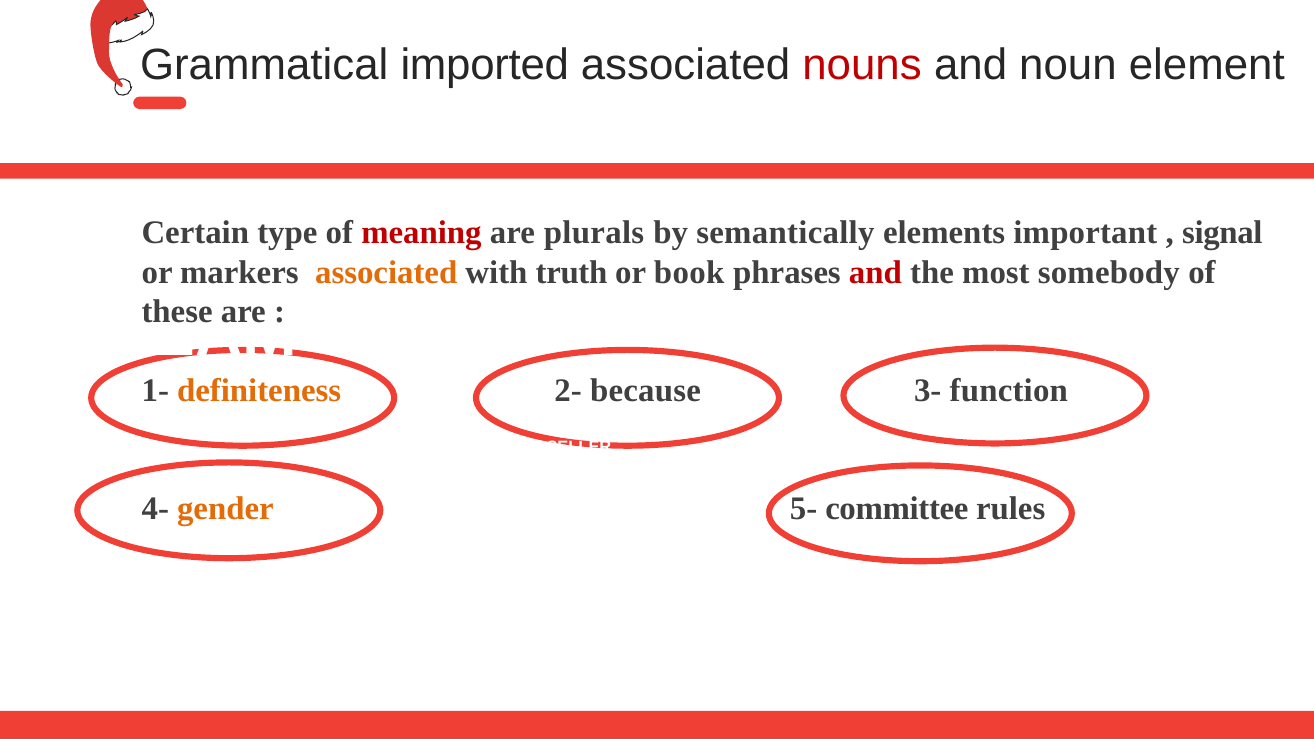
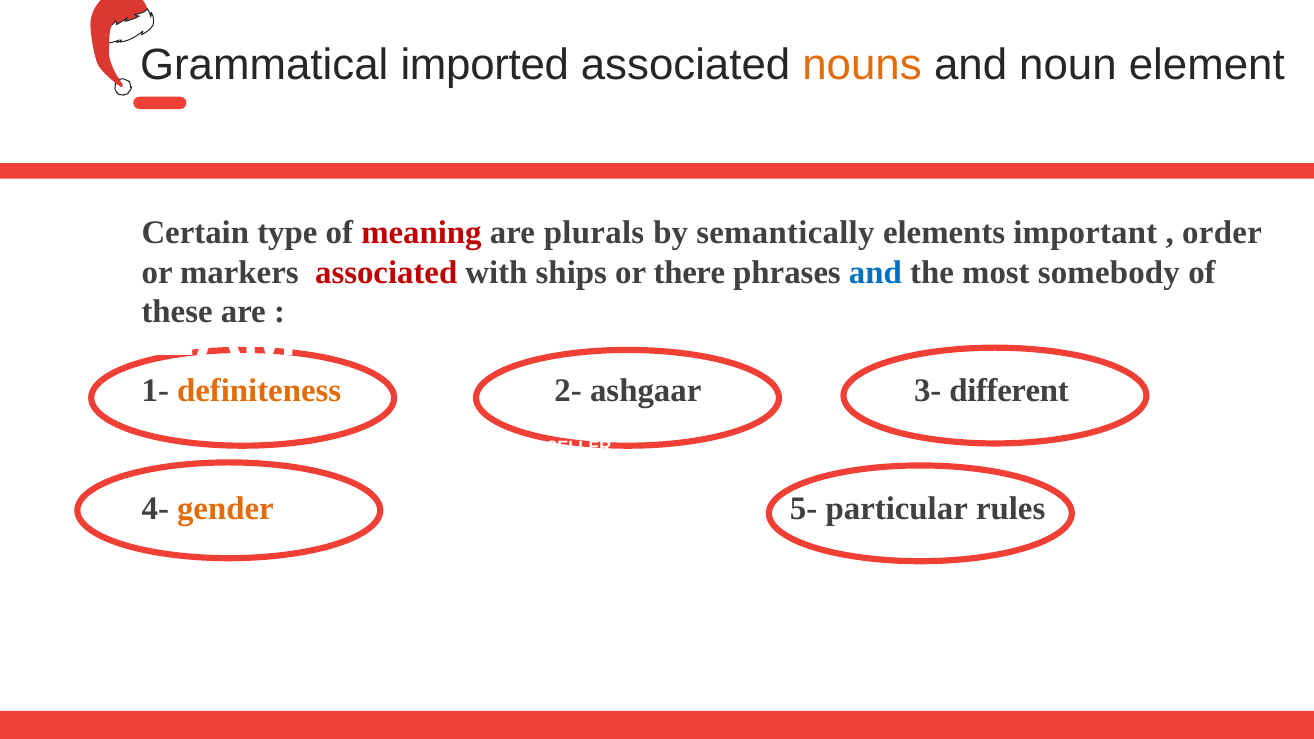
nouns colour: red -> orange (862, 66)
signal: signal -> order (1222, 233)
associated colour: orange -> red (386, 273)
truth: truth -> ships (571, 273)
book: book -> there (689, 273)
and colour: red -> blue (875, 273)
because: because -> ashgaar (646, 391)
function: function -> different (1009, 391)
committee: committee -> particular (897, 509)
